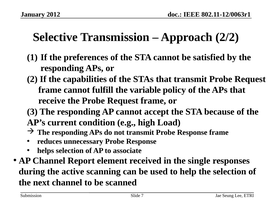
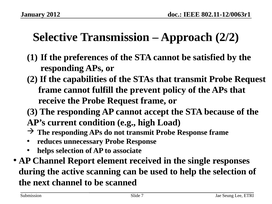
variable: variable -> prevent (145, 90)
